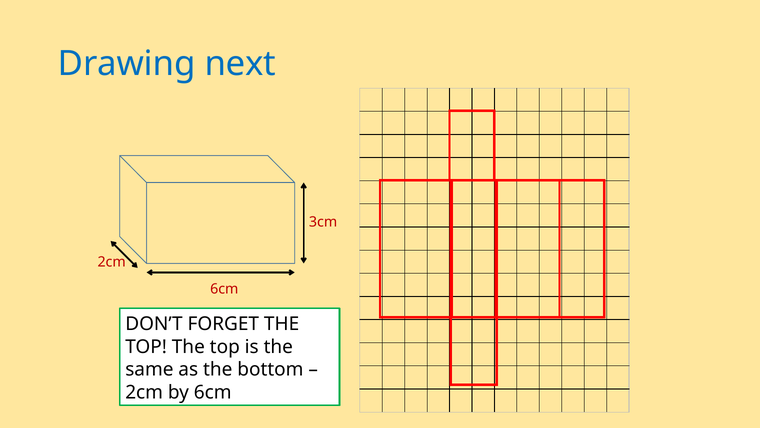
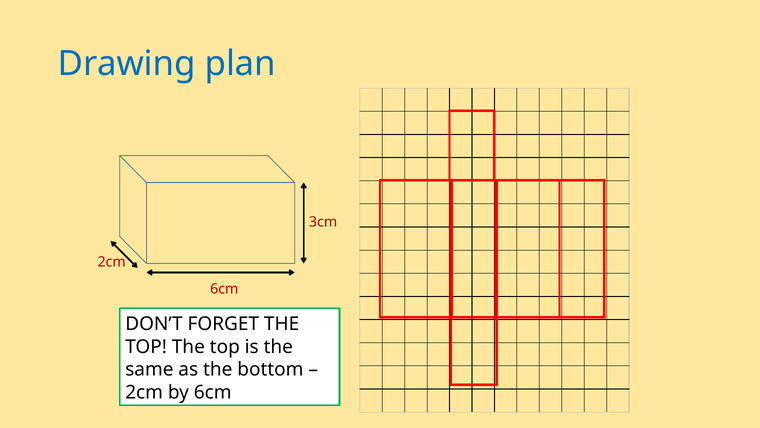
Drawing next: next -> plan (240, 64)
